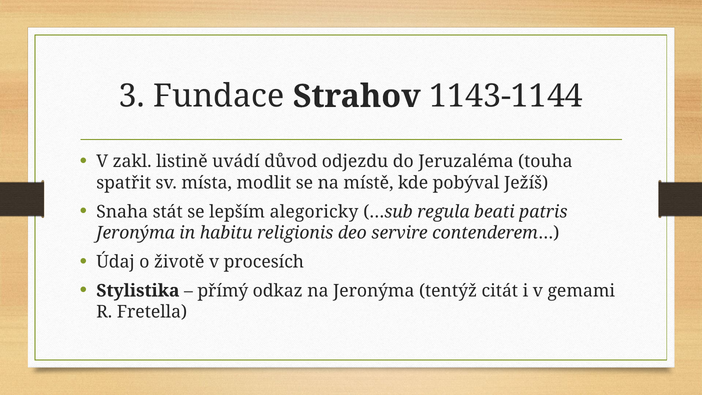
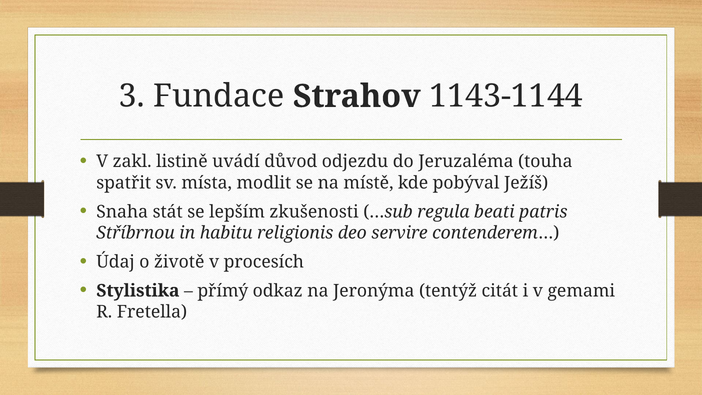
alegoricky: alegoricky -> zkušenosti (314, 212)
Jeronýma: Jeronýma -> Stříbrnou (136, 233)
